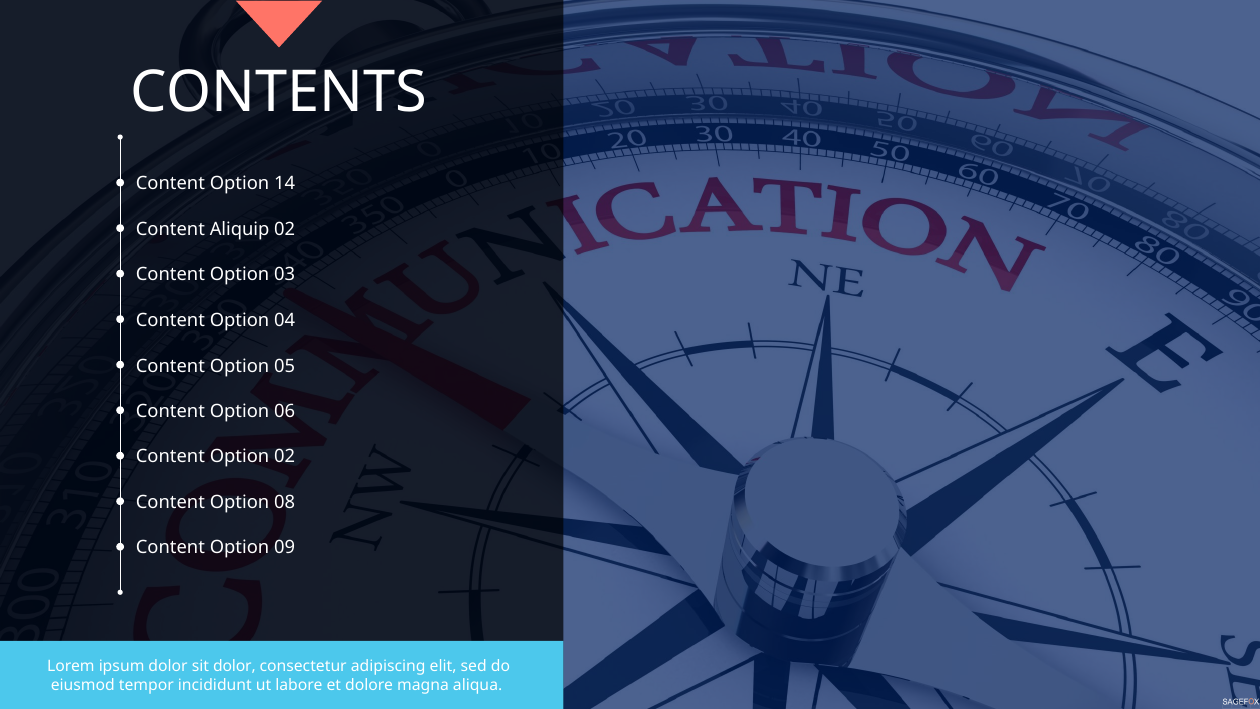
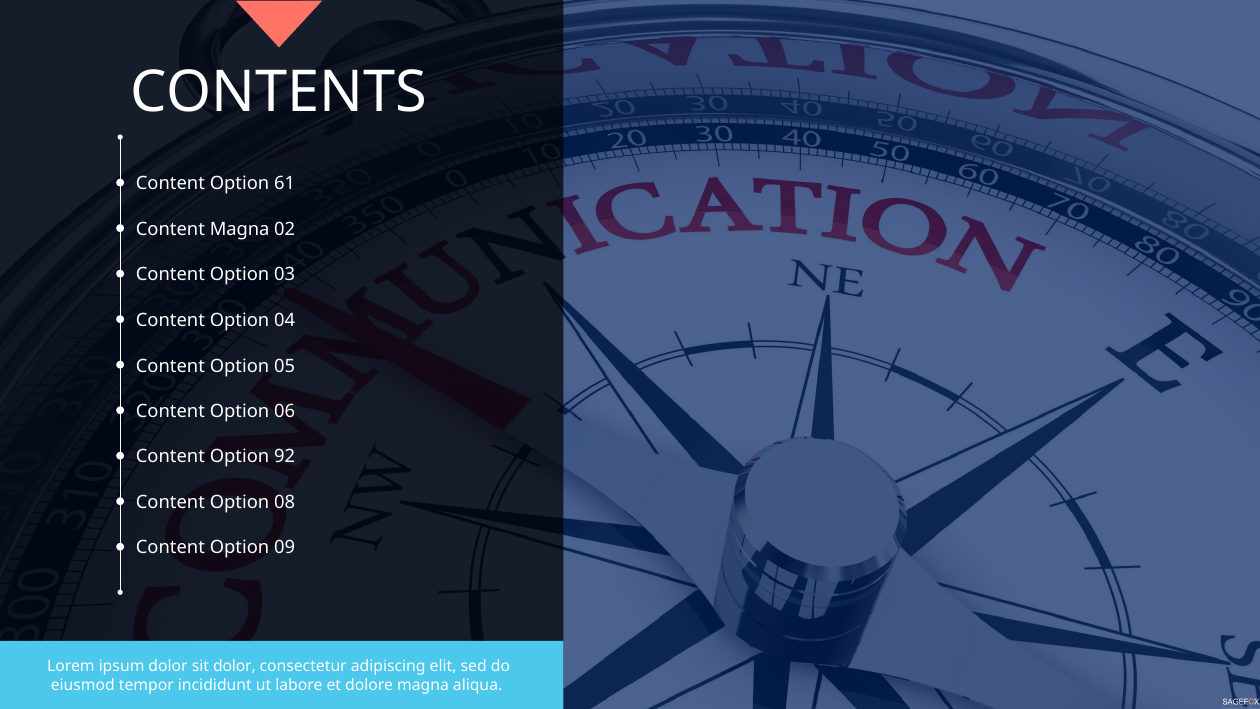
14: 14 -> 61 (285, 184)
Content Aliquip: Aliquip -> Magna (240, 229)
Option 02: 02 -> 92 (285, 457)
